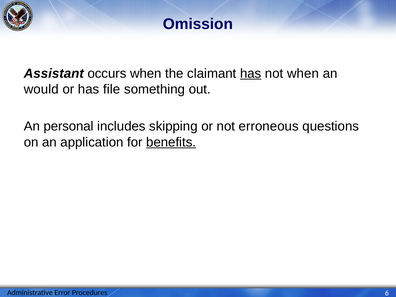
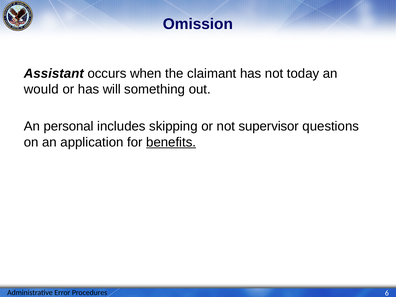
has underline: present -> none (251, 74)
not when: when -> today (303, 74)
file: file -> will (112, 89)
erroneous: erroneous -> supervisor (269, 126)
